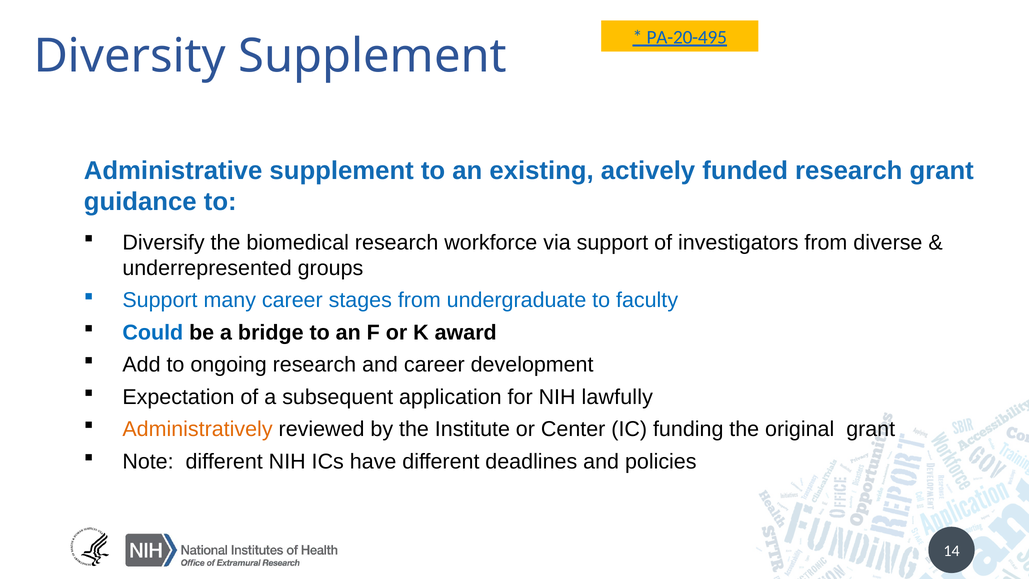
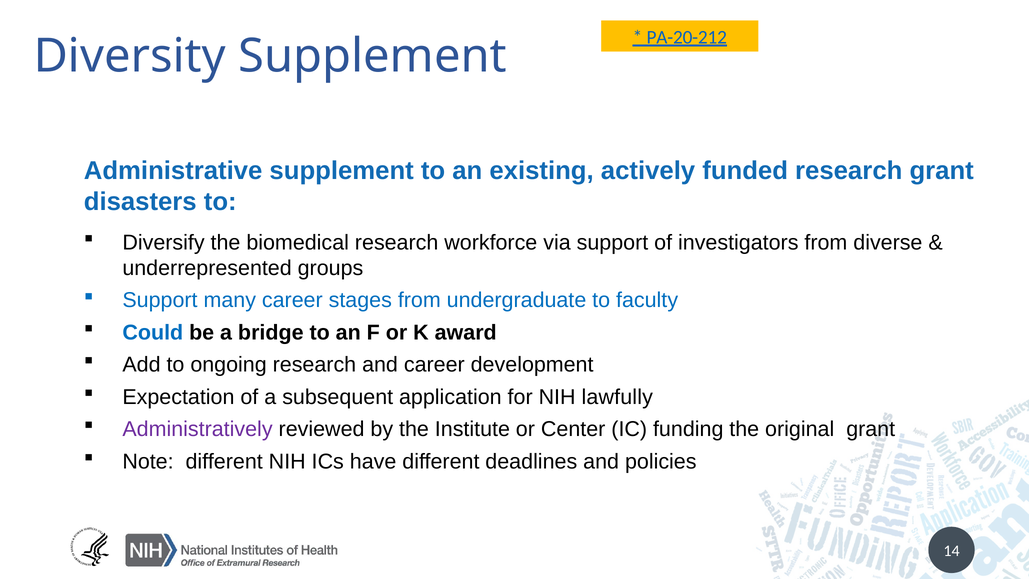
PA-20-495: PA-20-495 -> PA-20-212 (687, 37)
guidance: guidance -> disasters (140, 201)
Administratively colour: orange -> purple (198, 429)
